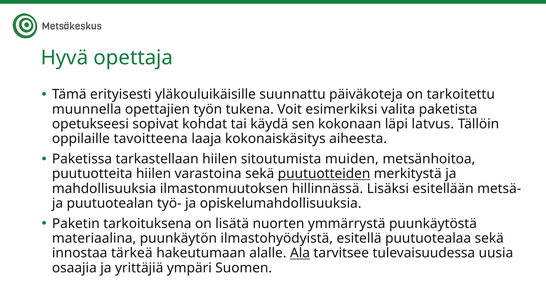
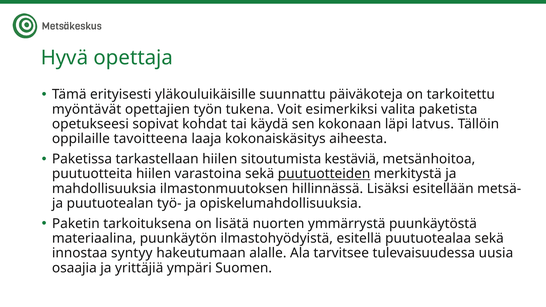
muunnella: muunnella -> myöntävät (87, 109)
muiden: muiden -> kestäviä (352, 159)
tärkeä: tärkeä -> syntyy (132, 253)
Ala underline: present -> none (300, 253)
